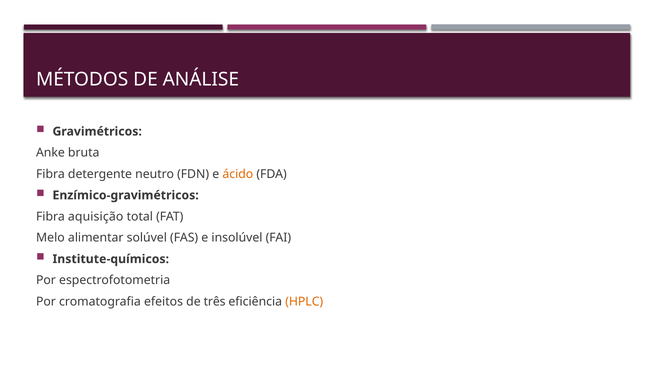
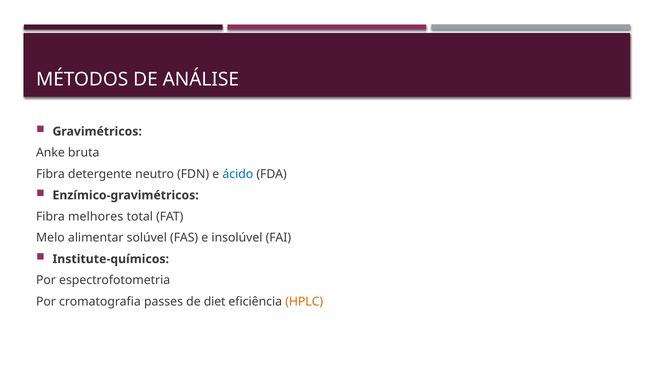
ácido colour: orange -> blue (238, 174)
aquisição: aquisição -> melhores (96, 216)
efeitos: efeitos -> passes (164, 302)
três: três -> diet (215, 302)
